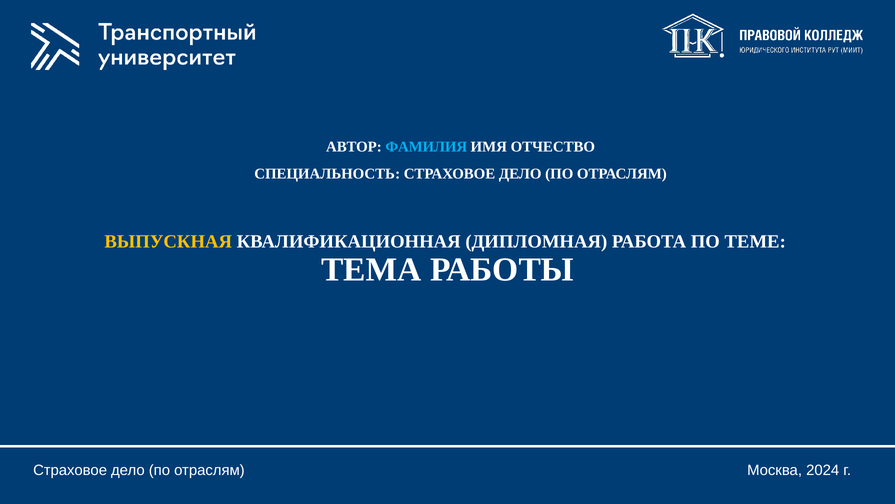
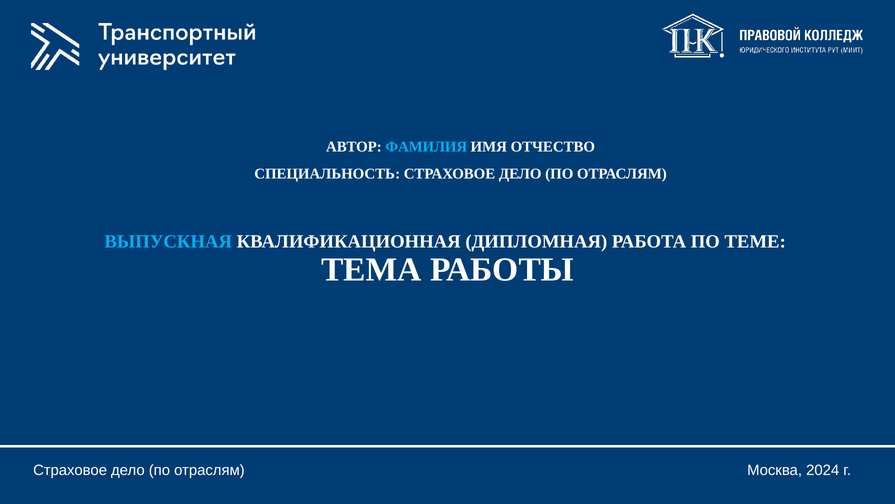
ВЫПУСКНАЯ colour: yellow -> light blue (168, 241)
